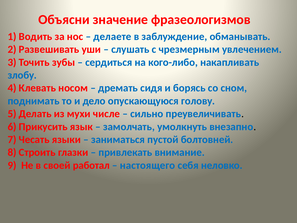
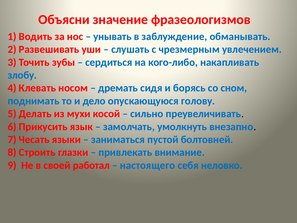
делаете: делаете -> унывать (112, 37)
числе: числе -> косой (106, 114)
